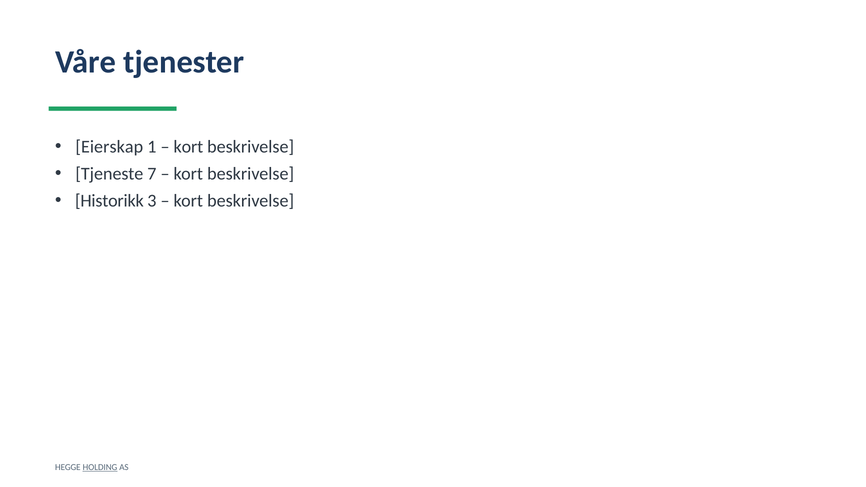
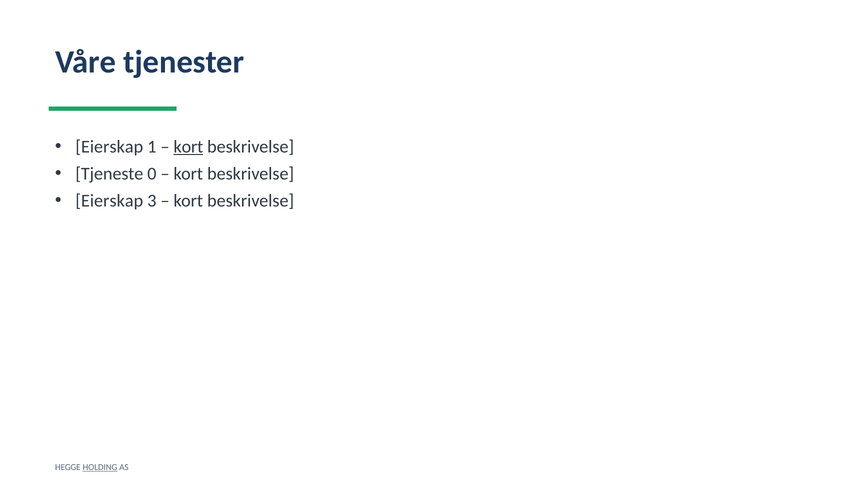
kort underline: none -> present (188, 147)
7: 7 -> 0 (152, 174)
Historikk: Historikk -> Eierskap (109, 201)
